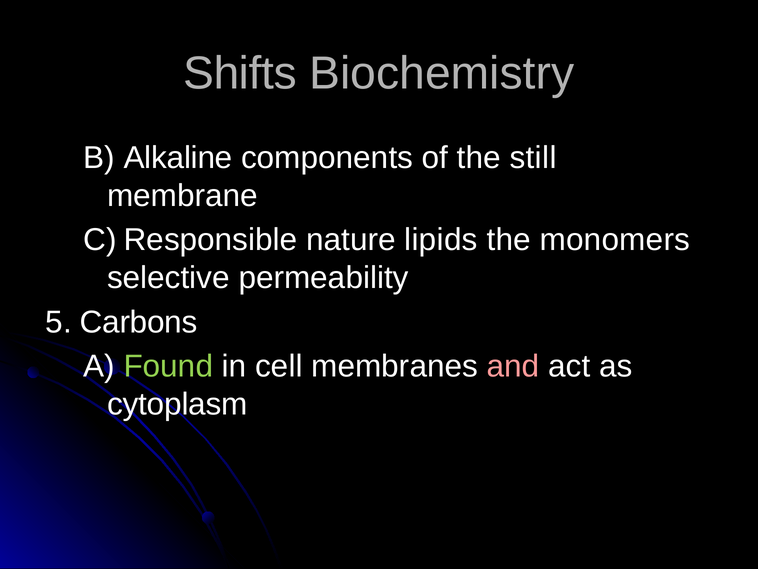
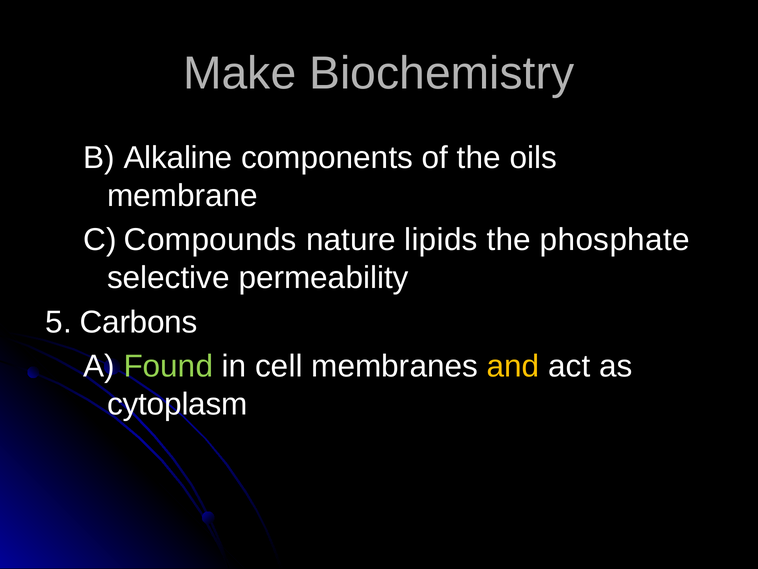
Shifts: Shifts -> Make (240, 73)
still: still -> oils (533, 158)
Responsible: Responsible -> Compounds (210, 240)
monomers: monomers -> phosphate (615, 240)
and colour: pink -> yellow (513, 366)
